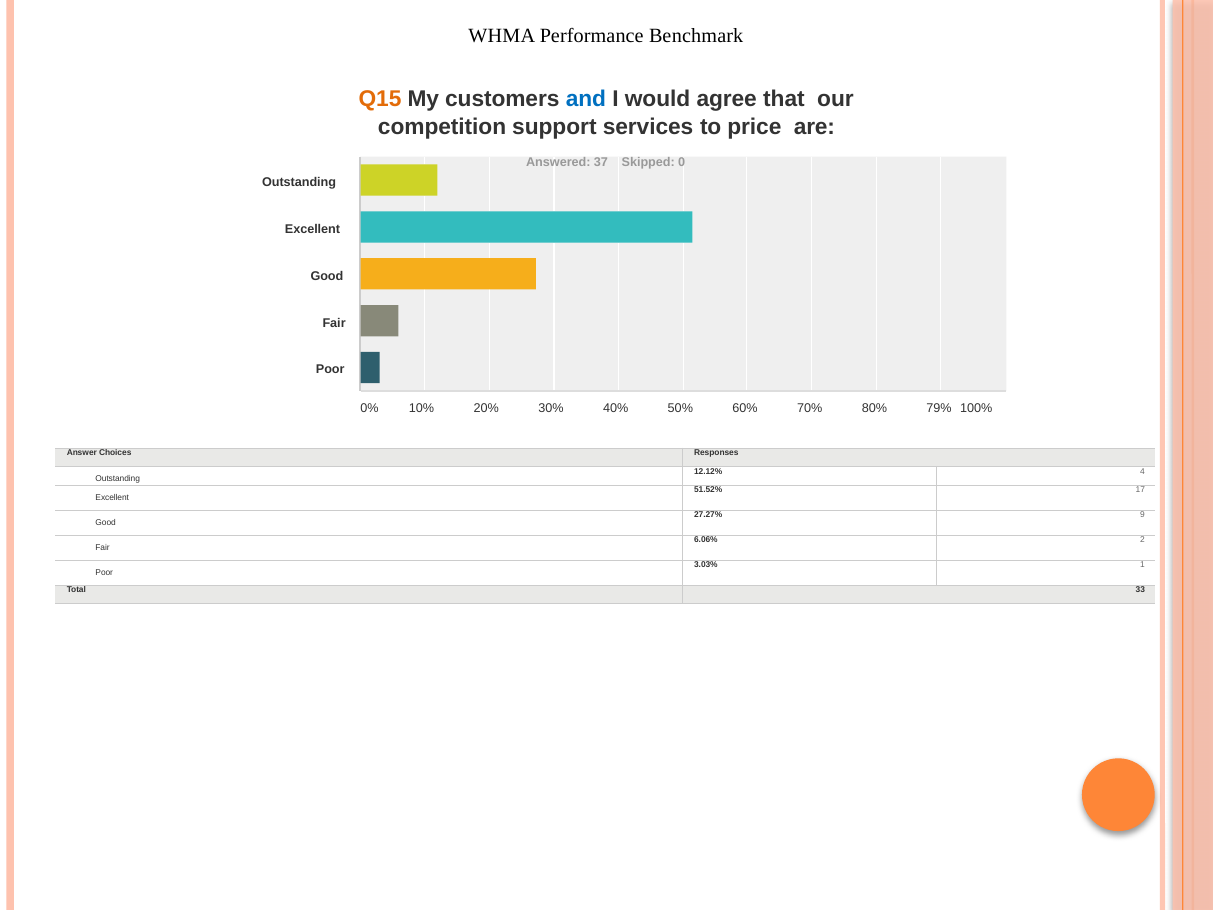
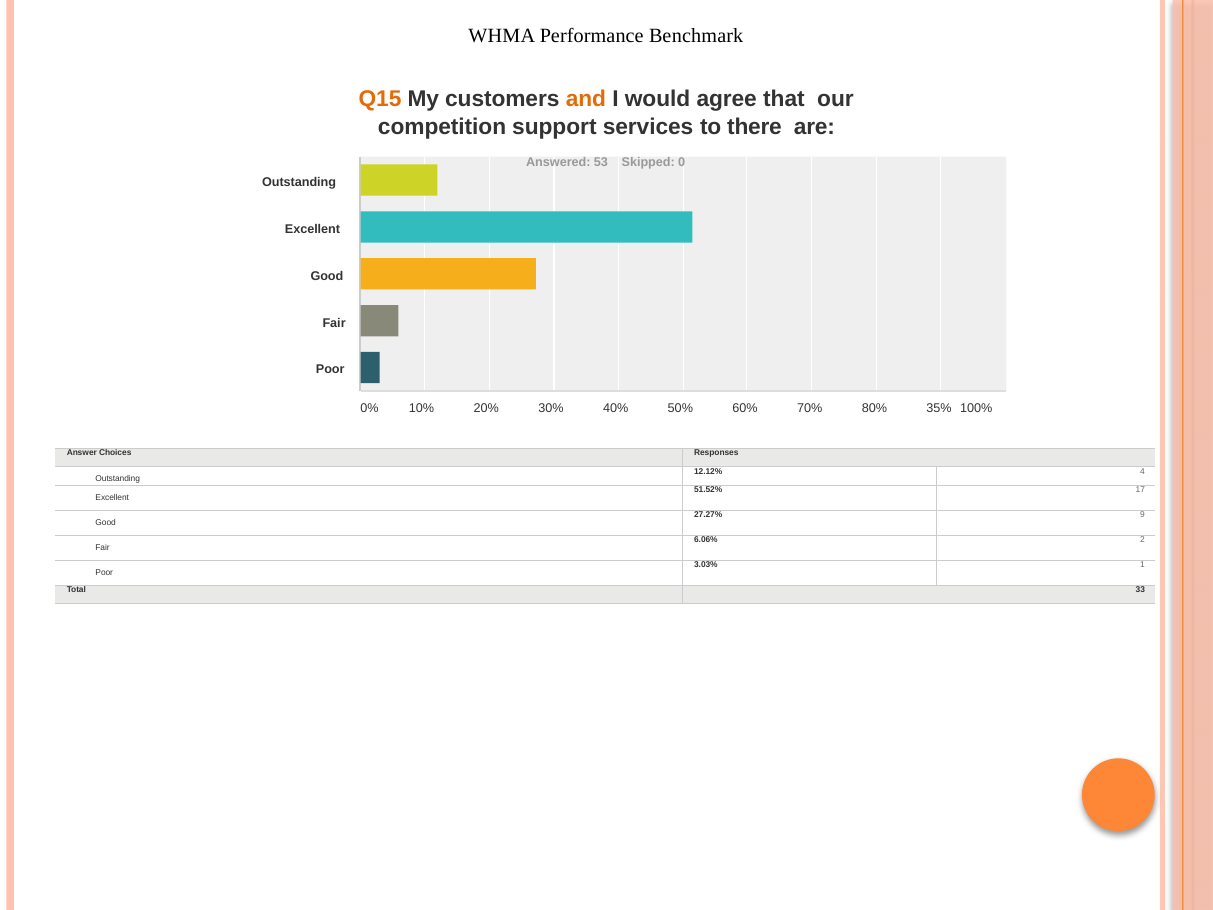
and colour: blue -> orange (586, 99)
price: price -> there (755, 127)
Answered 37: 37 -> 53 (601, 162)
79%: 79% -> 35% (939, 408)
